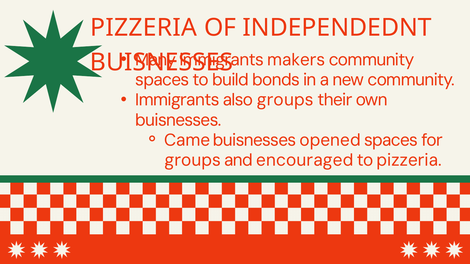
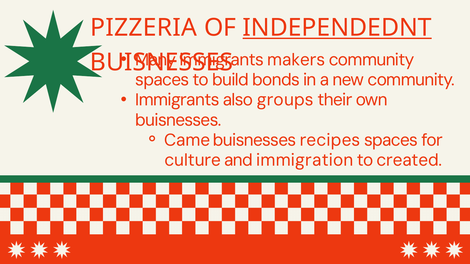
INDEPENDEDNT underline: none -> present (337, 28)
opened: opened -> recipes (330, 140)
groups: groups -> culture (193, 160)
encouraged: encouraged -> immigration (305, 160)
to pizzeria: pizzeria -> created (409, 160)
